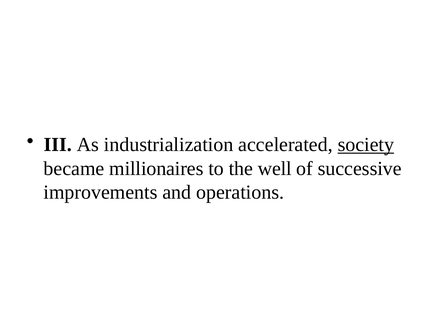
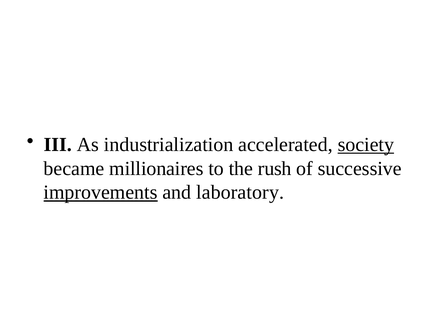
well: well -> rush (275, 168)
improvements underline: none -> present (101, 192)
operations: operations -> laboratory (240, 192)
